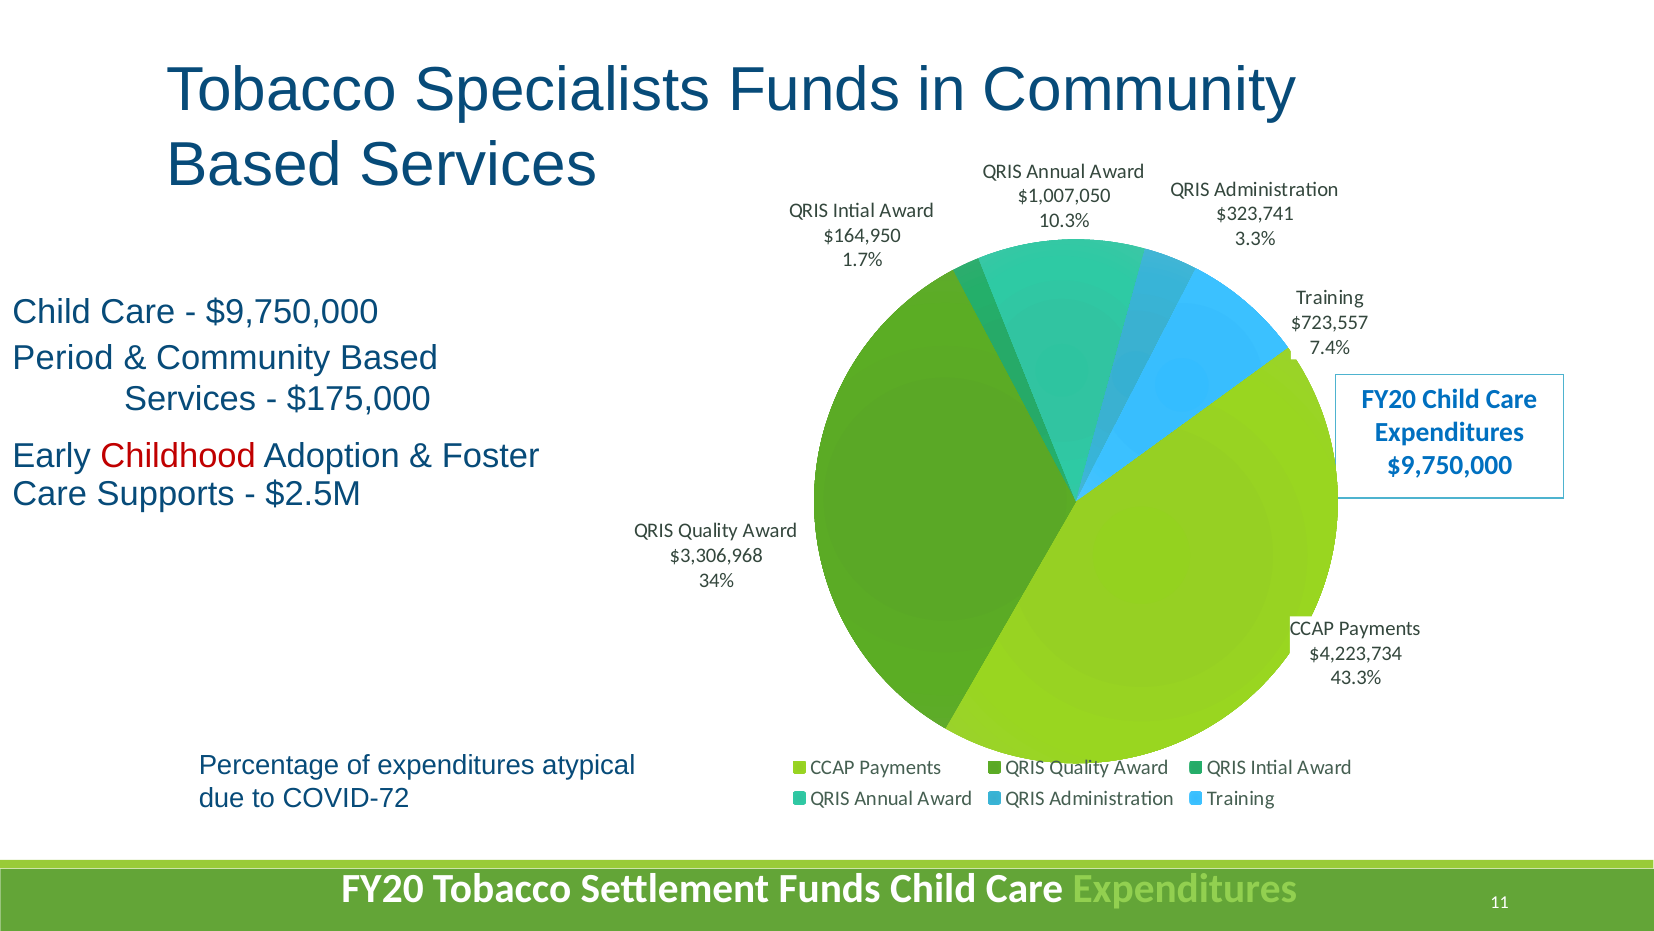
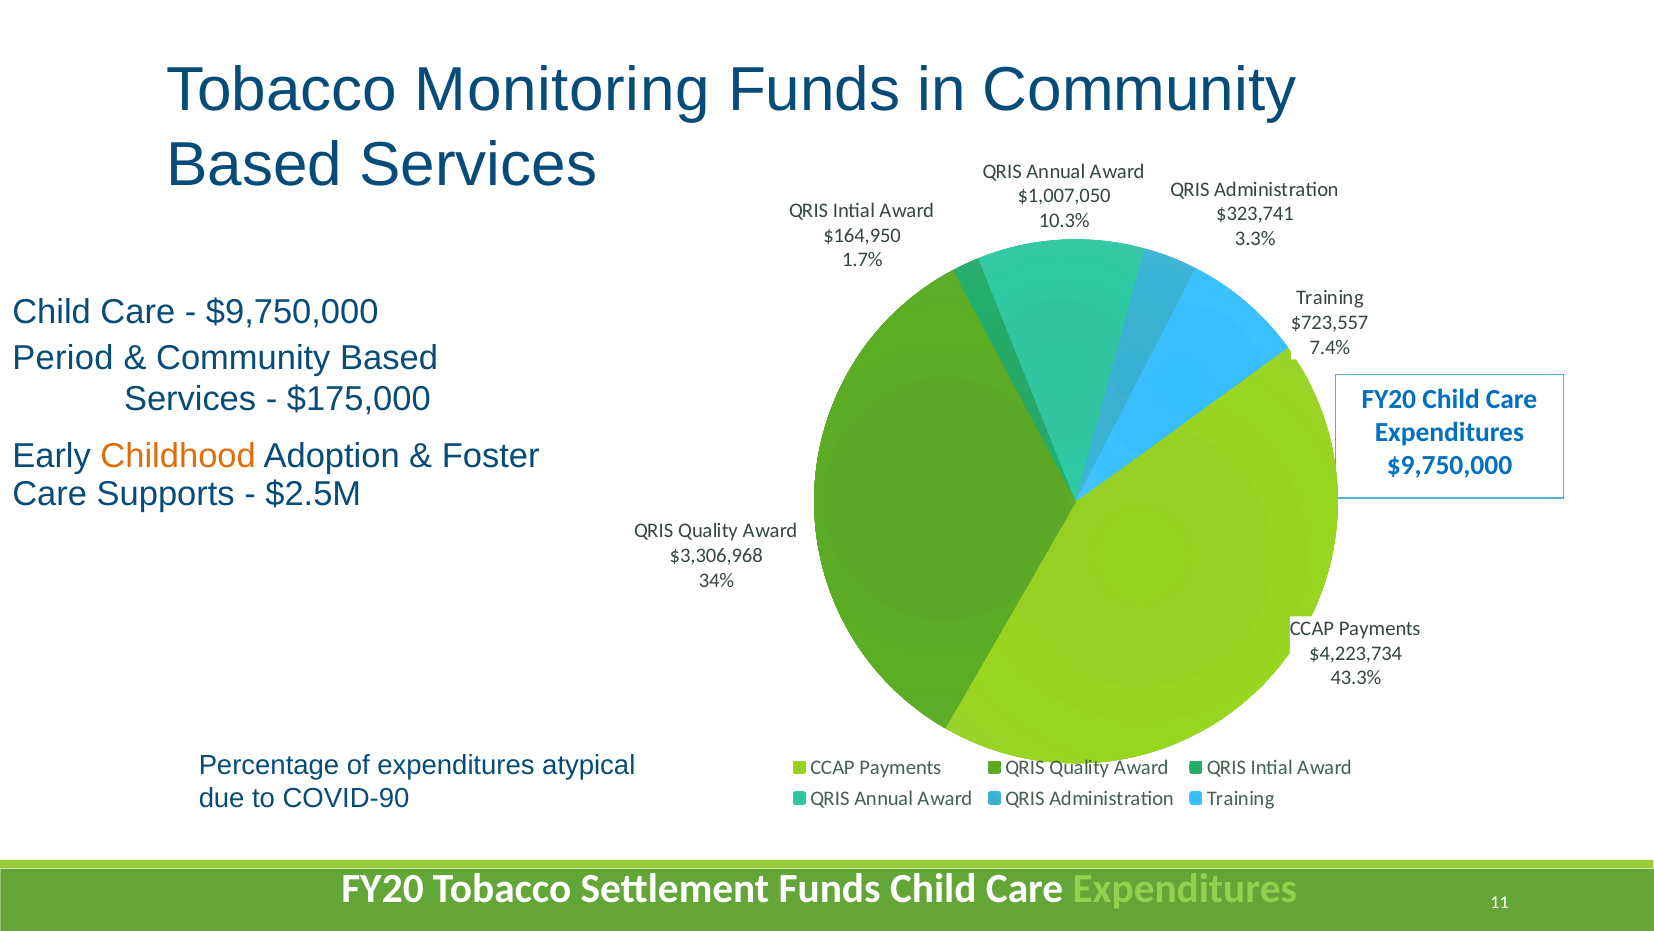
Specialists: Specialists -> Monitoring (562, 90)
Childhood colour: red -> orange (178, 456)
COVID-72: COVID-72 -> COVID-90 (346, 798)
